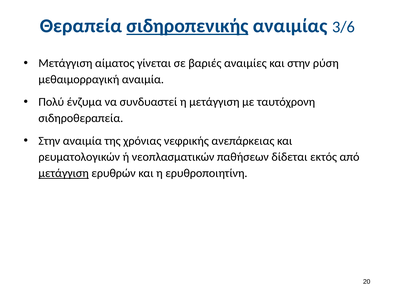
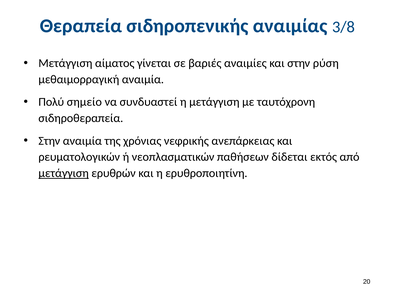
σιδηροπενικής underline: present -> none (187, 26)
3/6: 3/6 -> 3/8 (343, 27)
ένζυμα: ένζυμα -> σημείο (84, 102)
